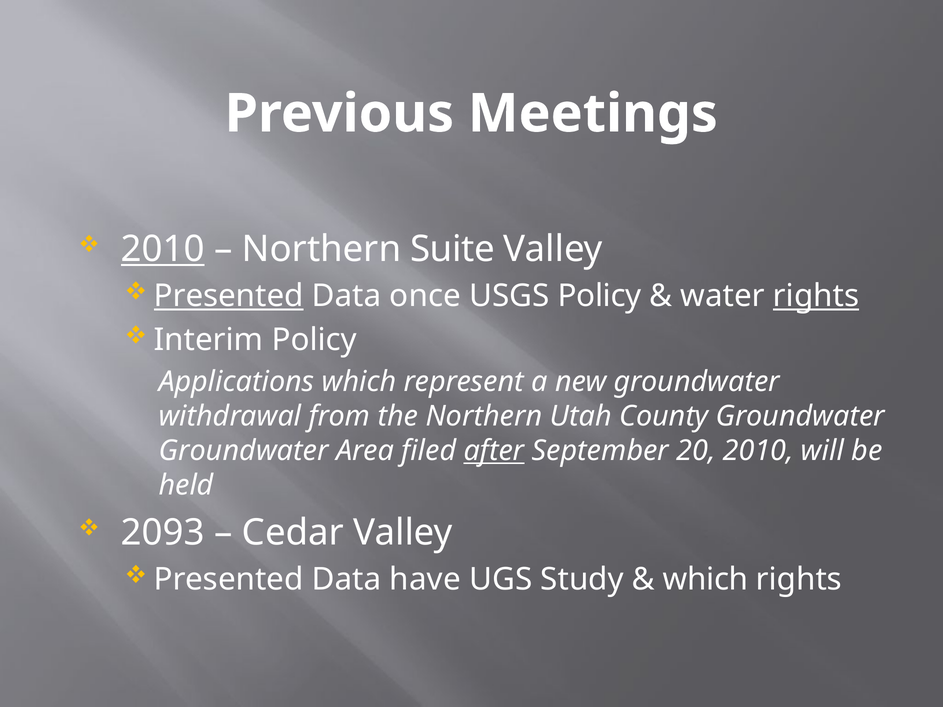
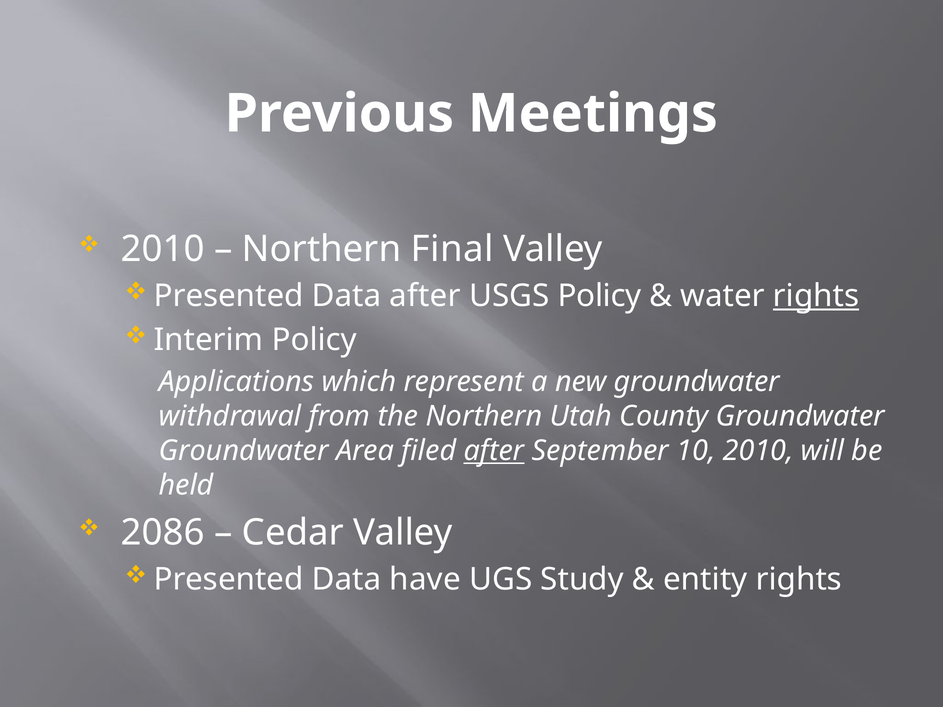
2010 underline: present -> none (163, 249)
Suite: Suite -> Final (452, 249)
Presented underline: present -> none (229, 296)
Data once: once -> after (425, 296)
20: 20 -> 10 (696, 451)
2093: 2093 -> 2086 (163, 533)
which: which -> entity (705, 579)
